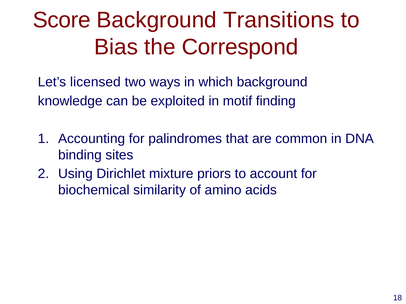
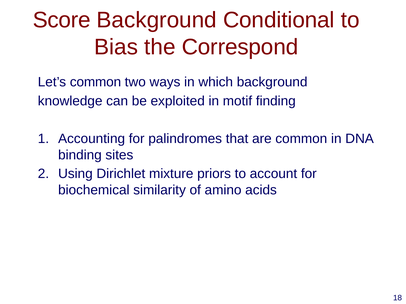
Transitions: Transitions -> Conditional (279, 20)
Let’s licensed: licensed -> common (96, 82)
